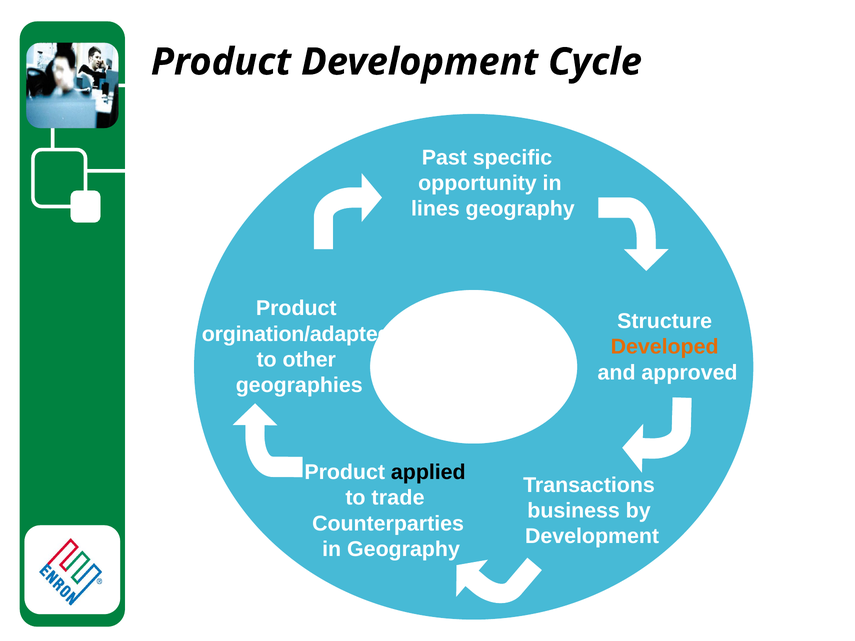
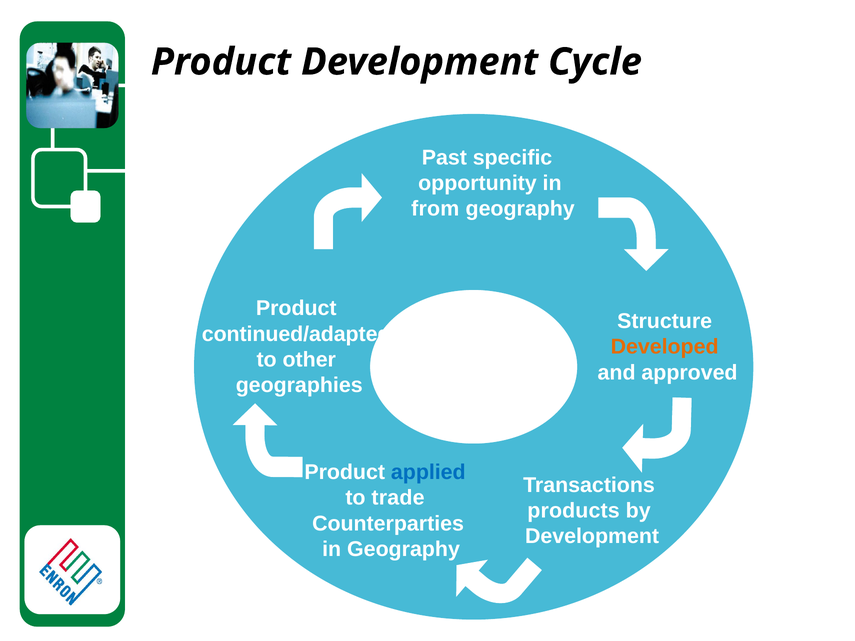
lines: lines -> from (435, 209)
orgination/adapted: orgination/adapted -> continued/adapted (296, 334)
applied colour: black -> blue (428, 472)
business: business -> products (574, 511)
